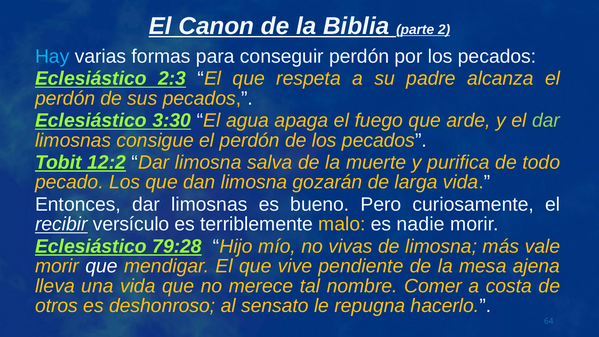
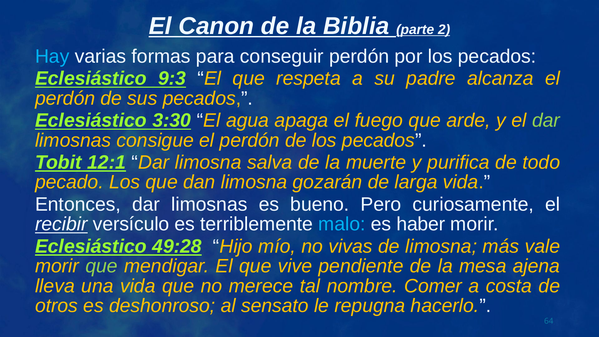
2:3: 2:3 -> 9:3 (172, 79)
12:2: 12:2 -> 12:1 (107, 162)
malo colour: yellow -> light blue (342, 224)
nadie: nadie -> haber (421, 224)
79:28: 79:28 -> 49:28 (177, 246)
que colour: white -> light green (102, 266)
